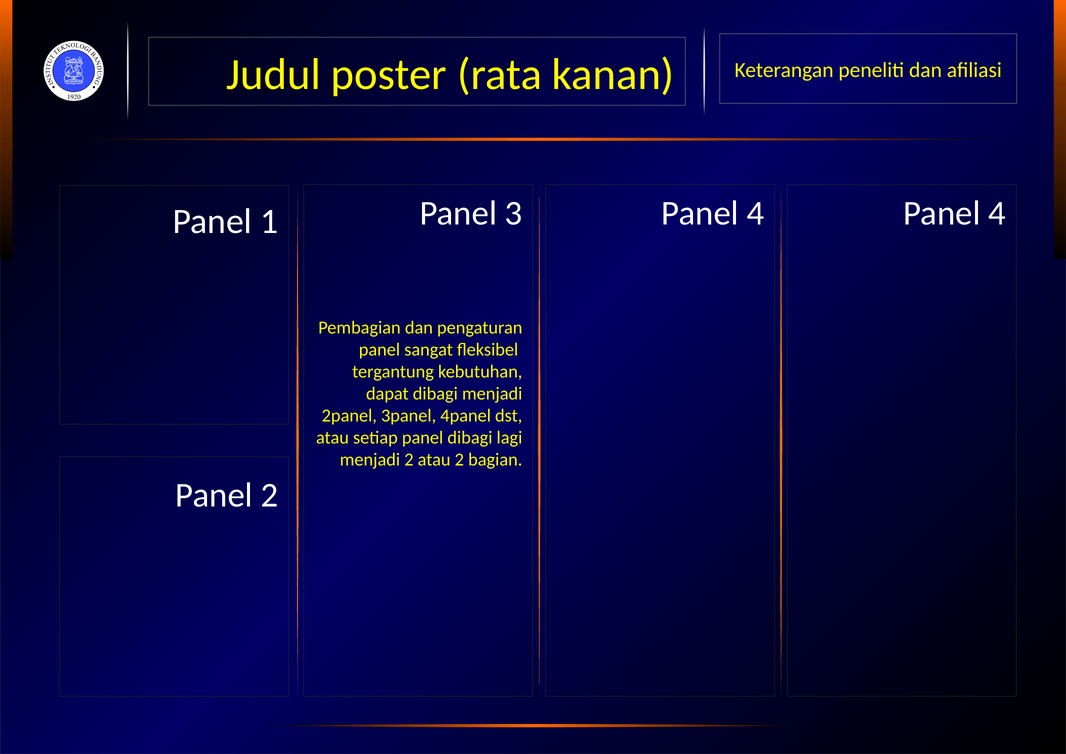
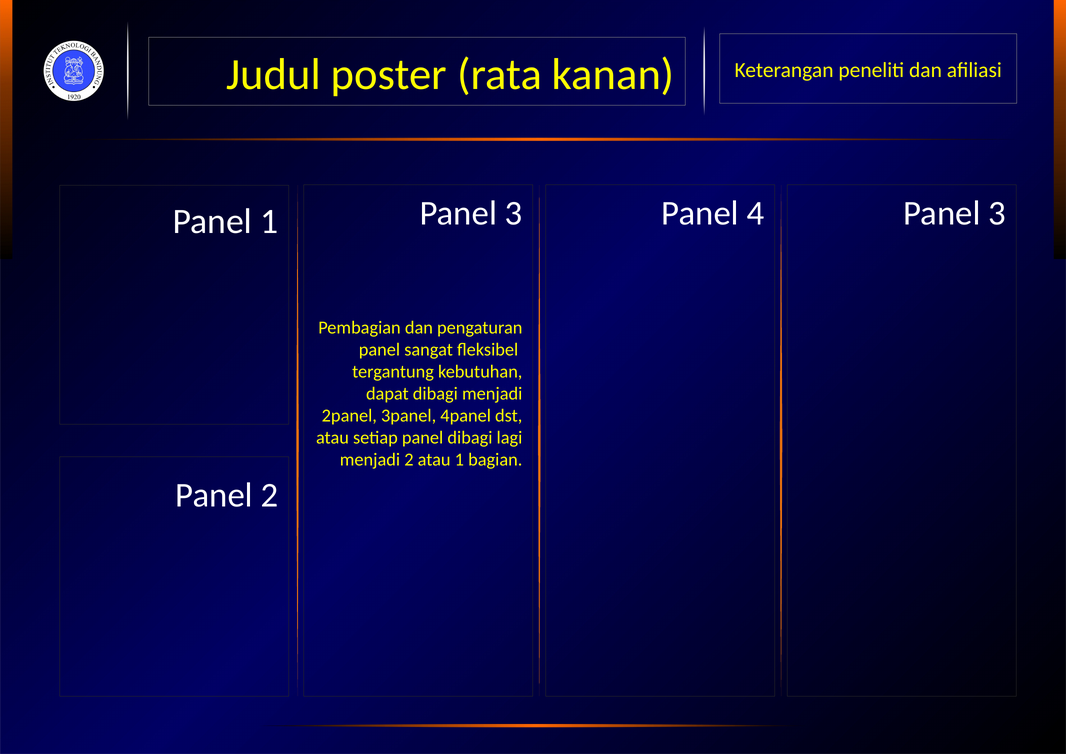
4 Panel 4: 4 -> 3 (997, 214)
atau 2: 2 -> 1 (459, 460)
